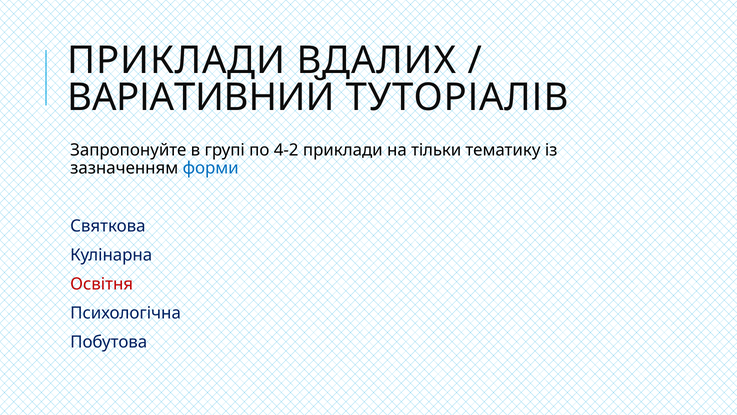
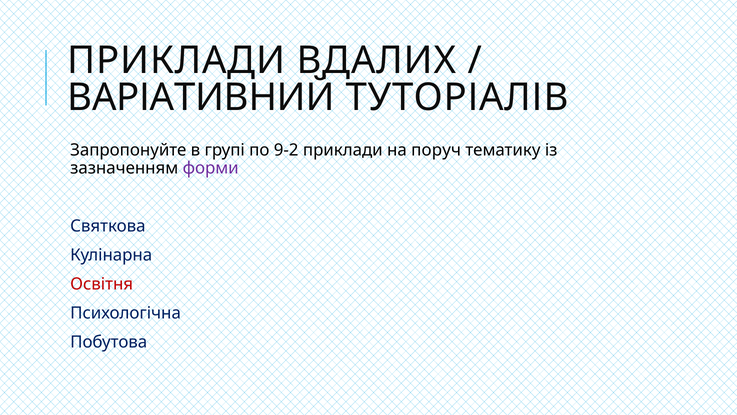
4-2: 4-2 -> 9-2 (286, 150)
тільки: тільки -> поруч (436, 150)
форми colour: blue -> purple (211, 168)
